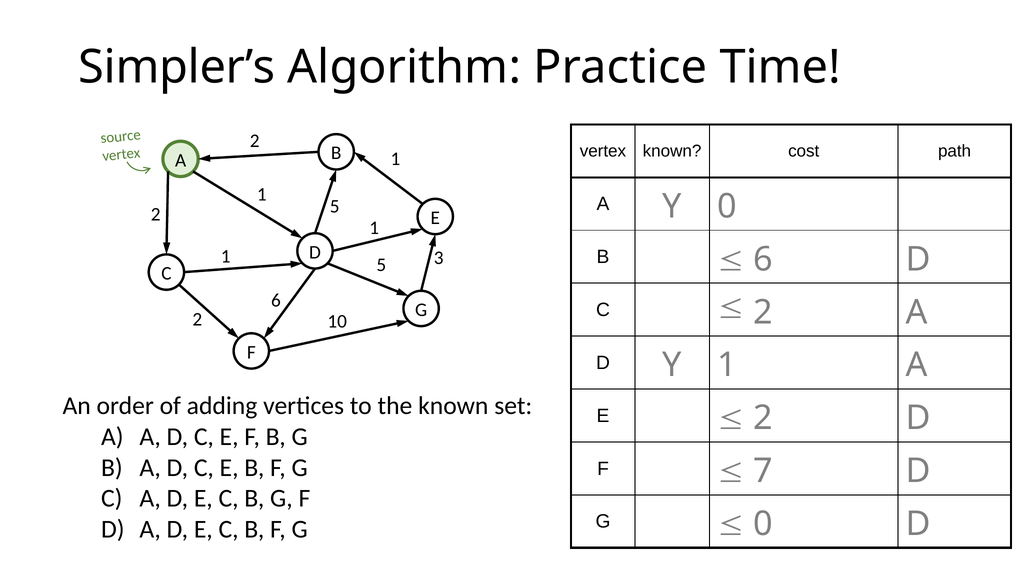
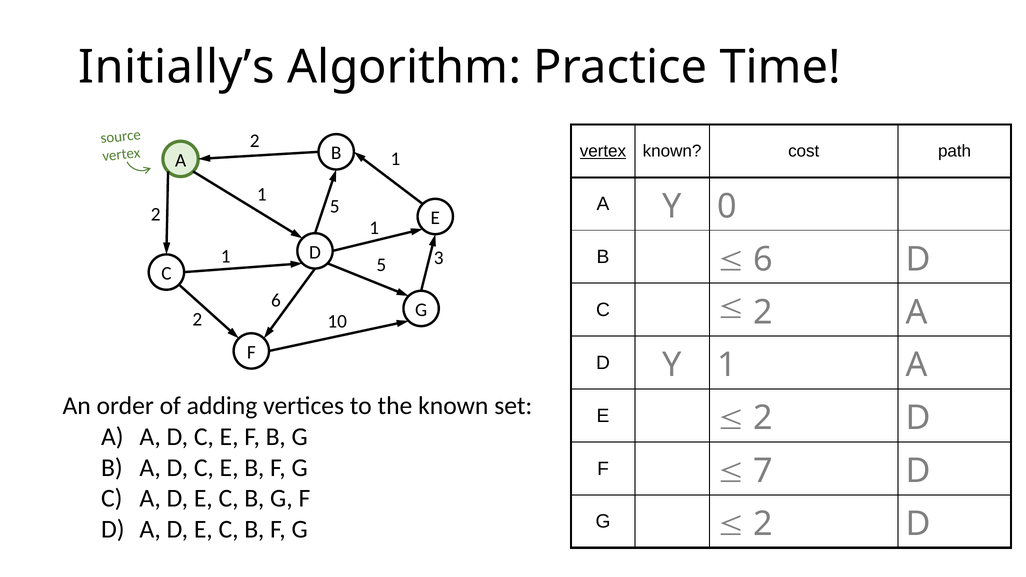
Simpler’s: Simpler’s -> Initially’s (176, 67)
vertex underline: none -> present (603, 151)
0: 0 -> 2 (763, 524)
